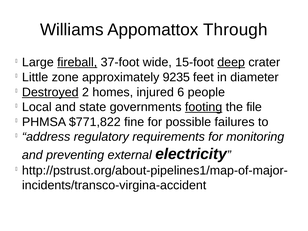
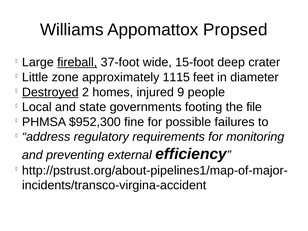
Through: Through -> Propsed (235, 30)
deep underline: present -> none (231, 62)
9235: 9235 -> 1115 (176, 77)
6: 6 -> 9 (181, 92)
footing underline: present -> none (204, 107)
$771,822: $771,822 -> $952,300 (95, 122)
electricity: electricity -> efficiency (191, 154)
